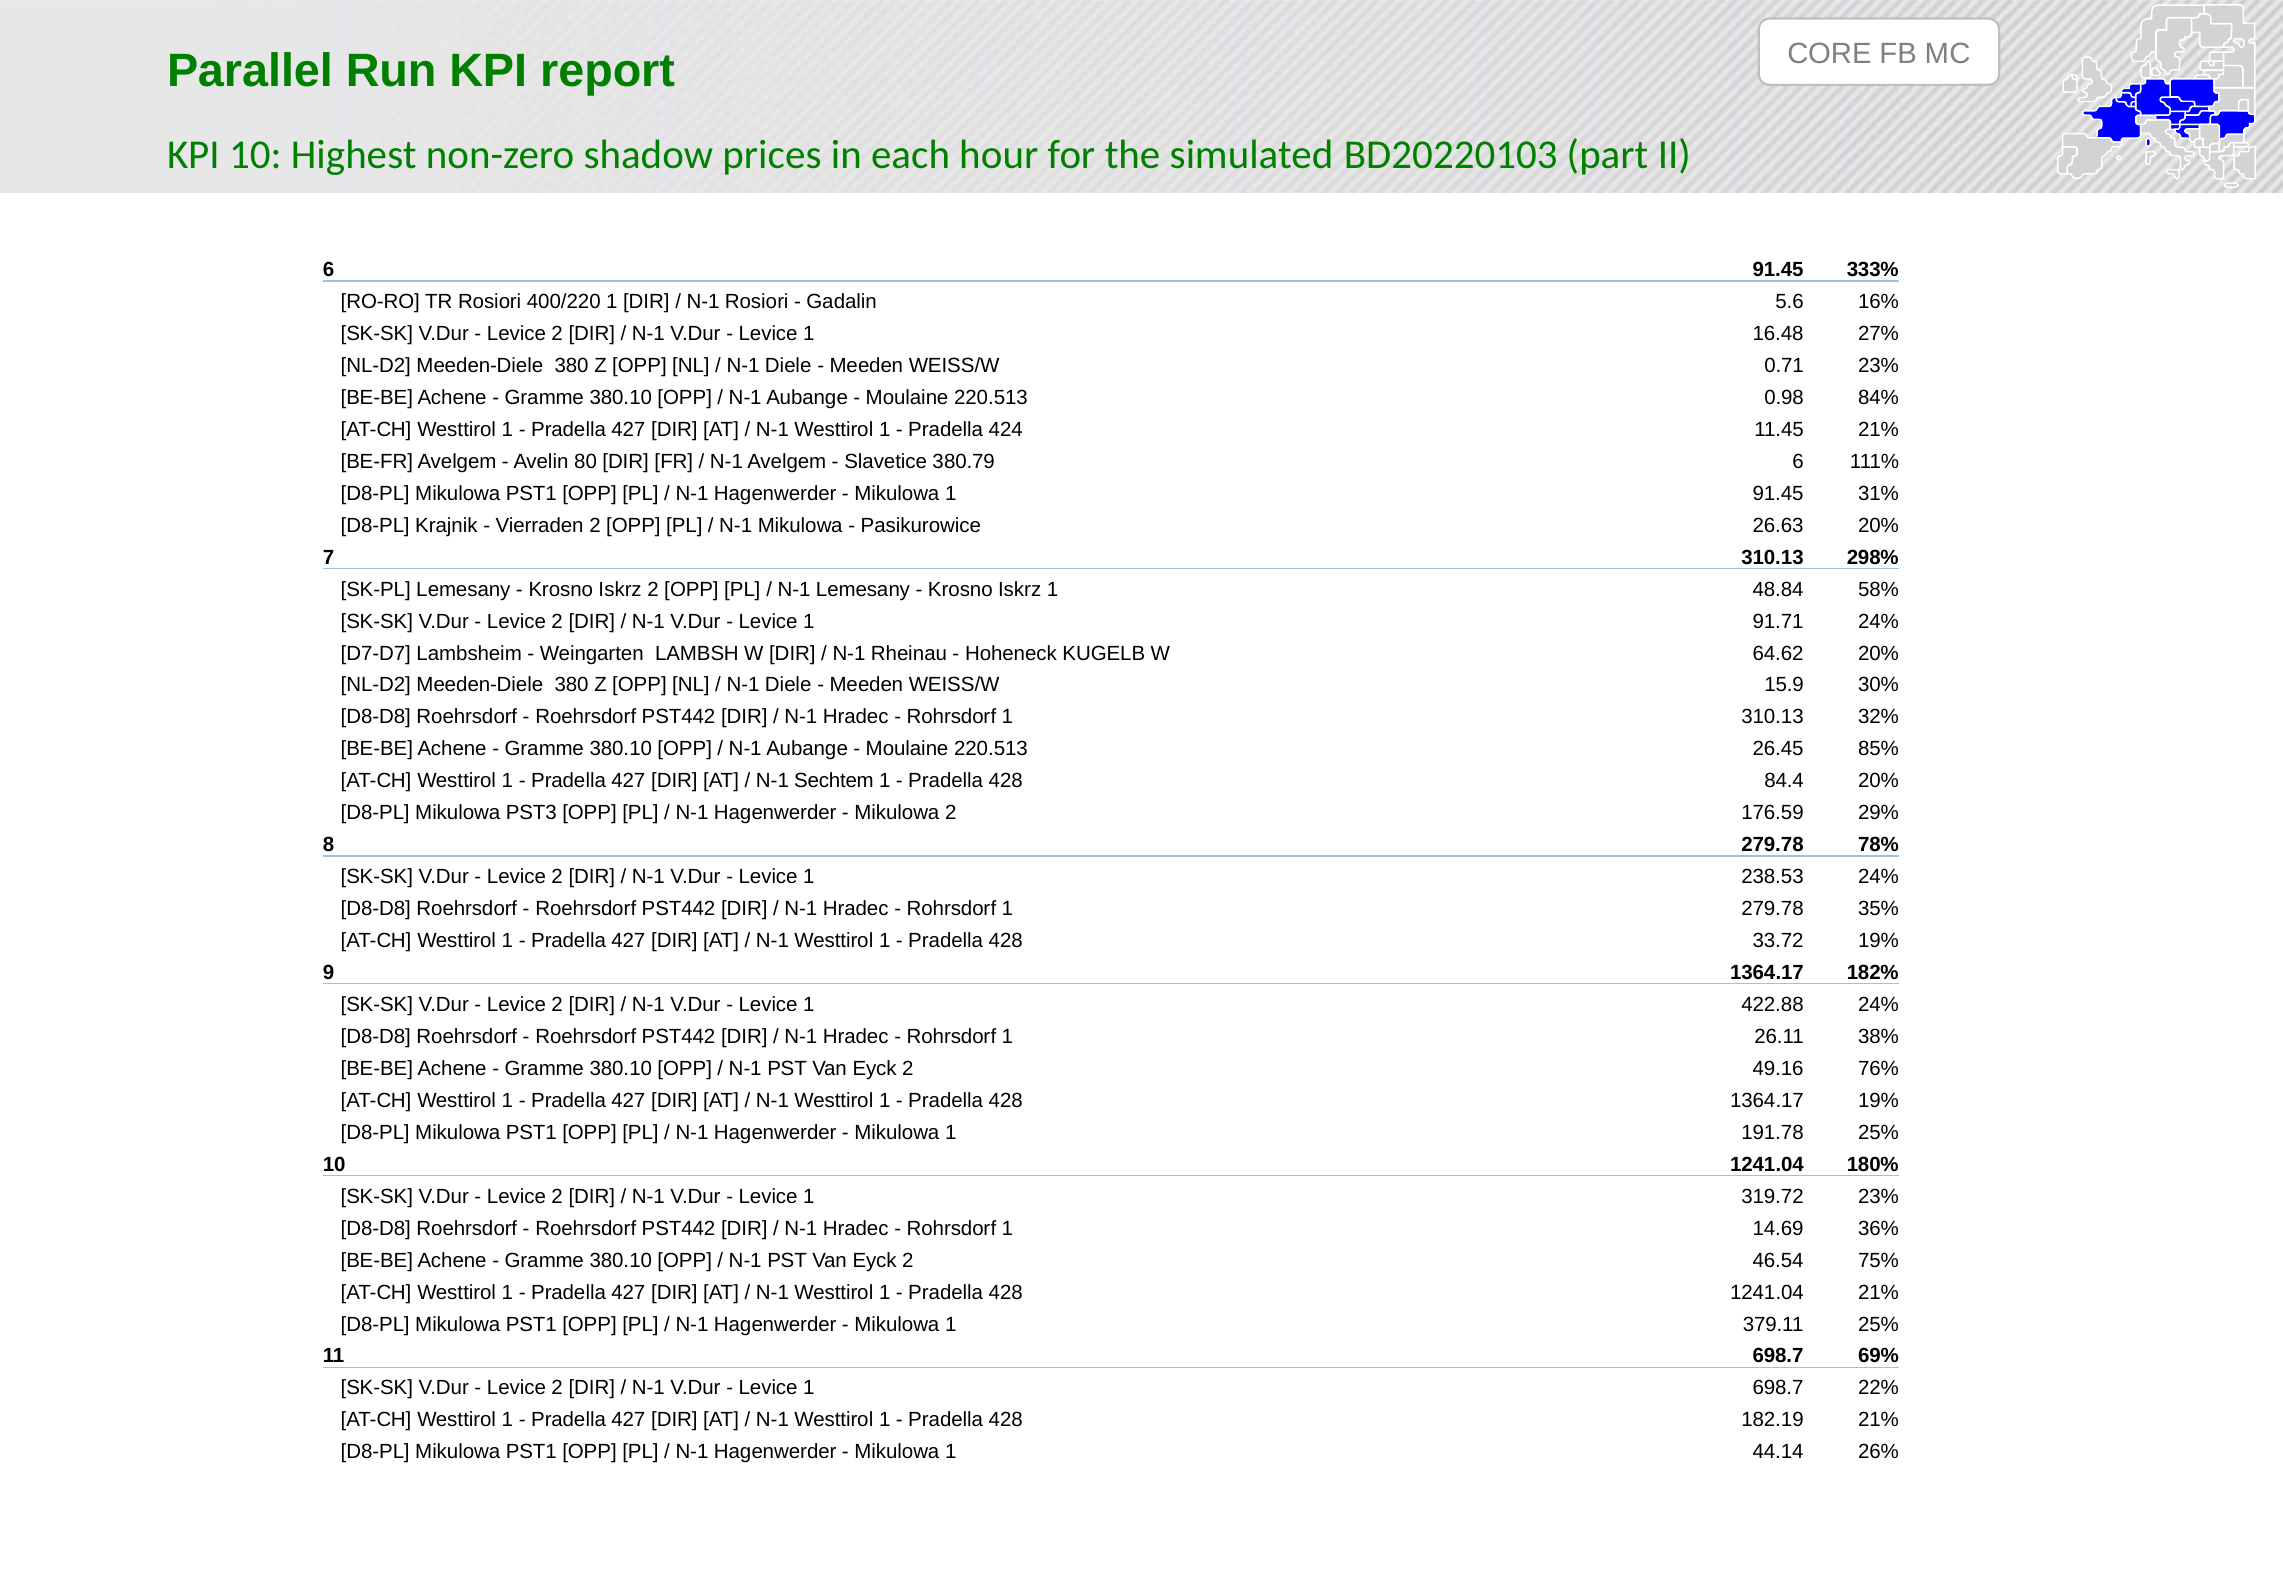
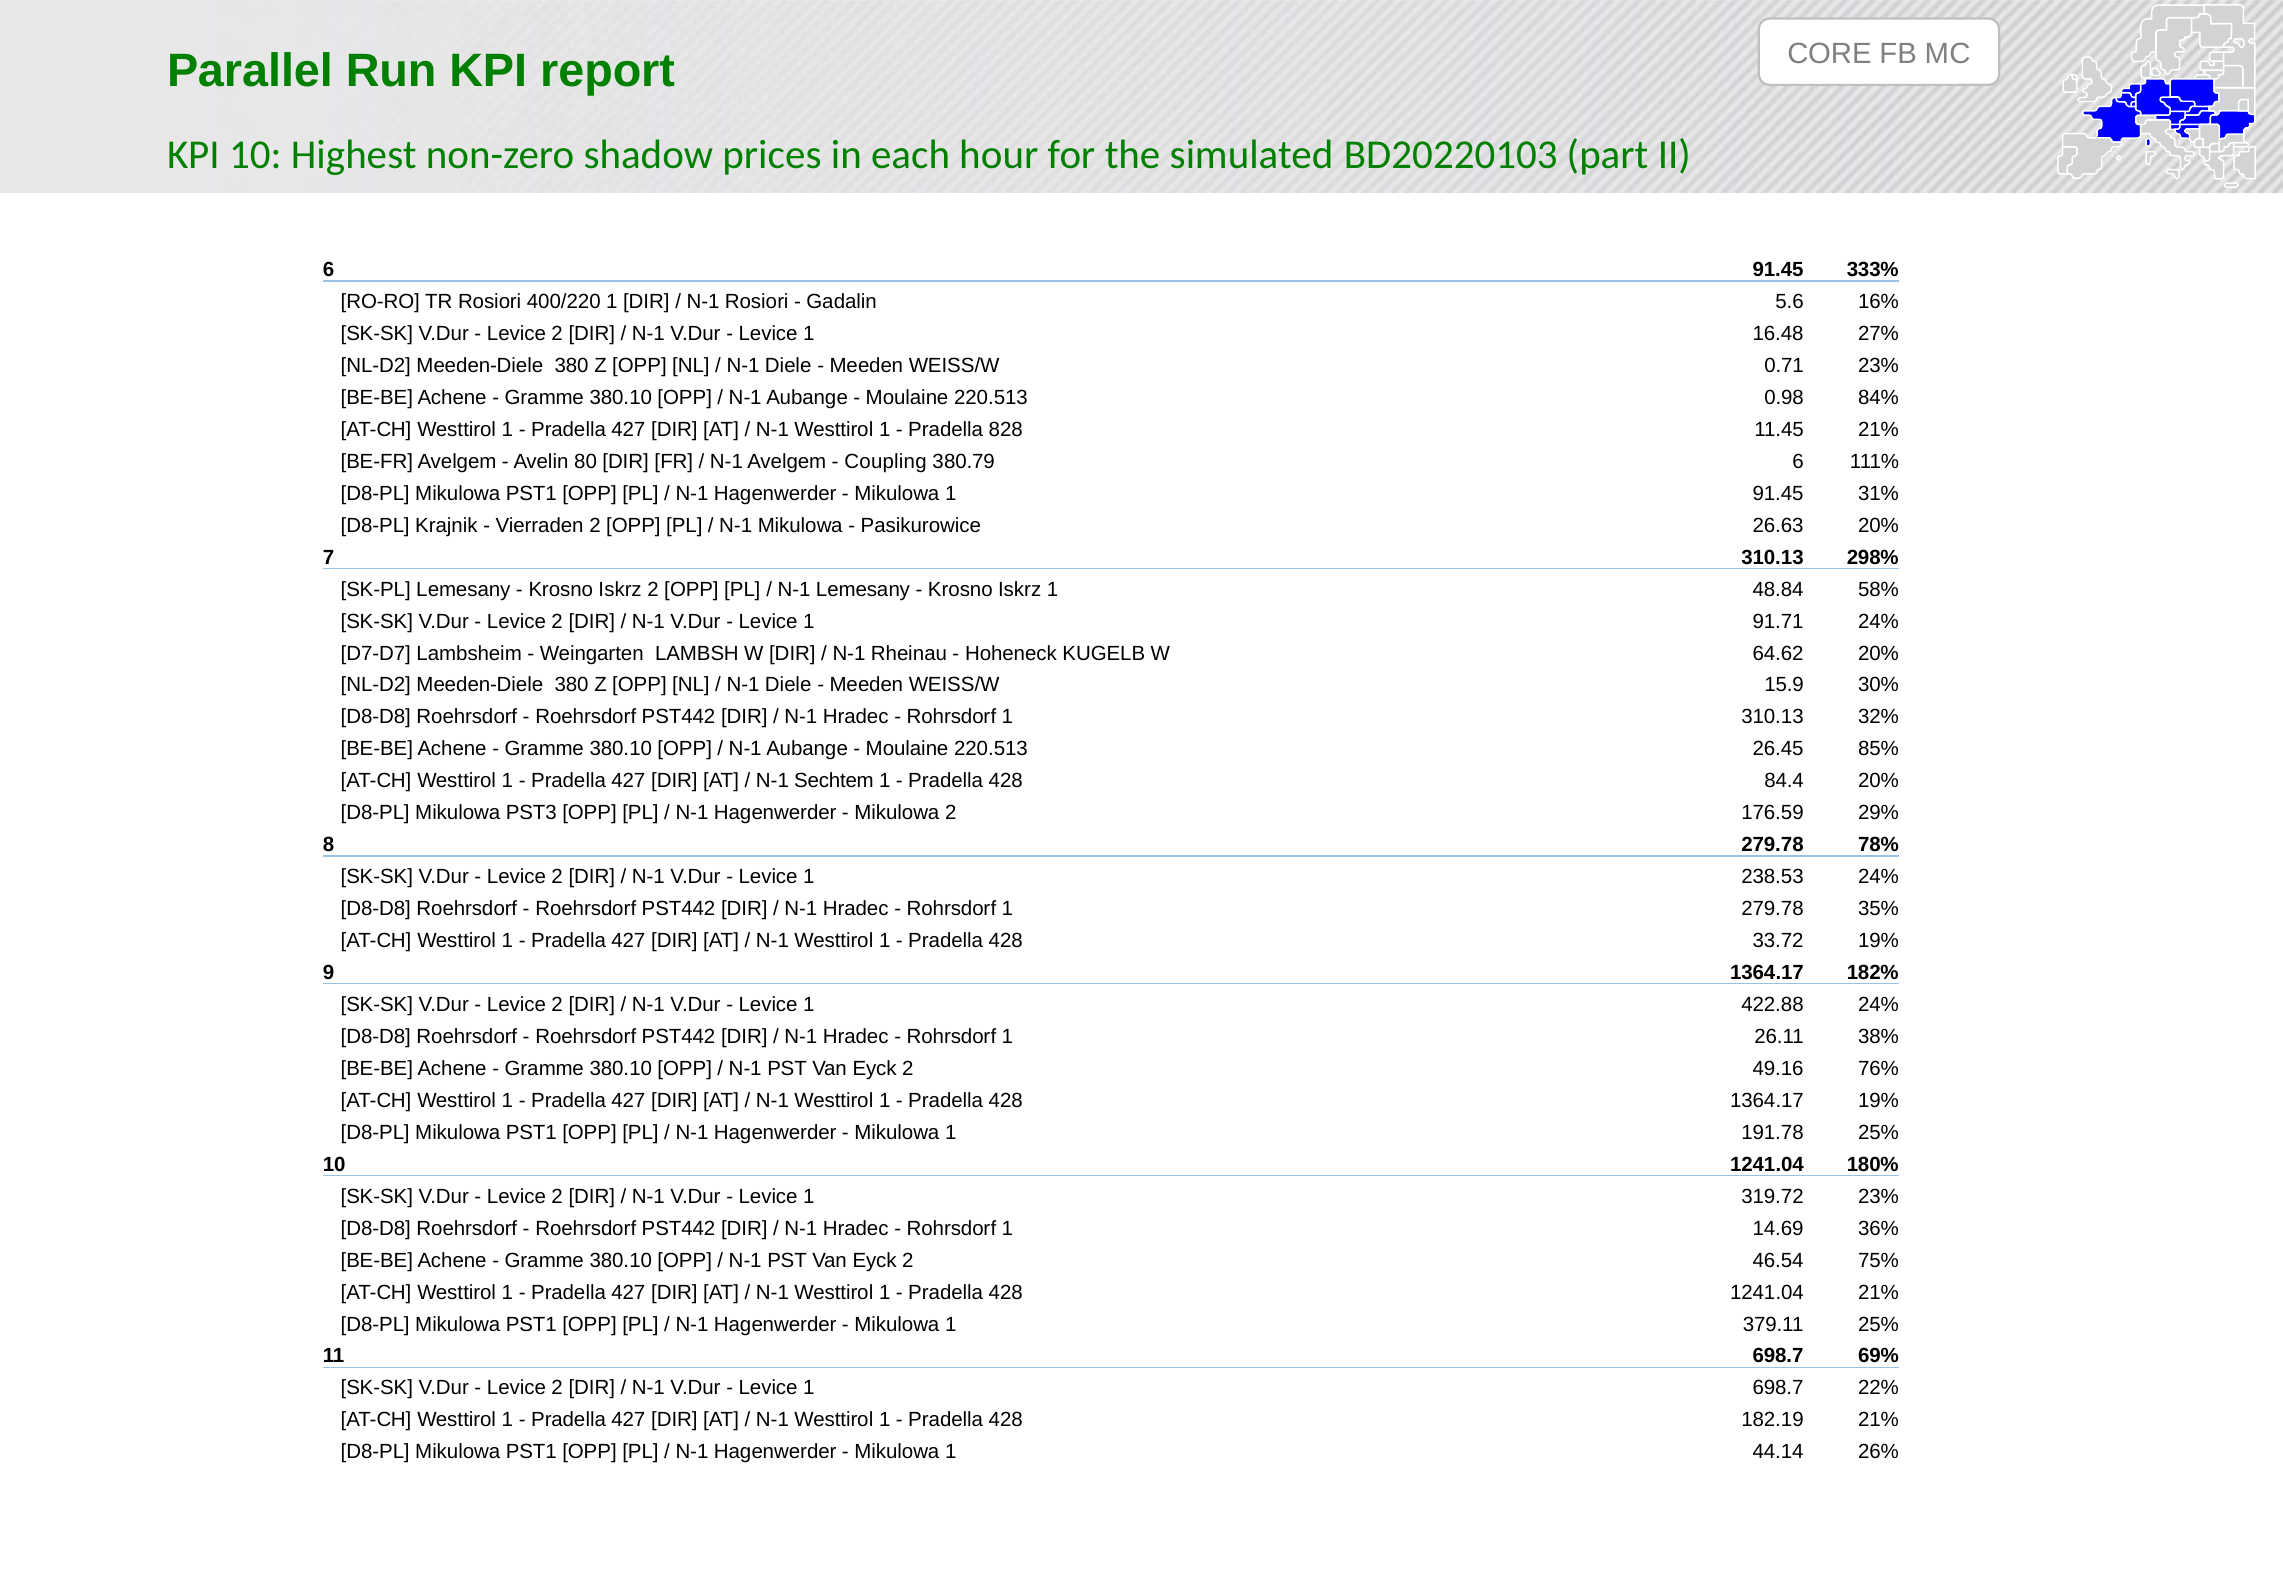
424: 424 -> 828 (1006, 429)
Slavetice: Slavetice -> Coupling (886, 461)
